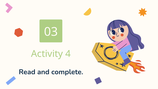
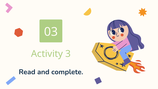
4: 4 -> 3 (68, 54)
